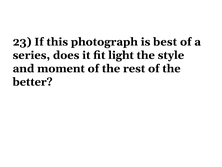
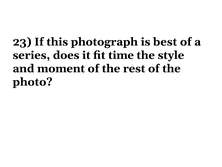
light: light -> time (121, 55)
better: better -> photo (33, 82)
